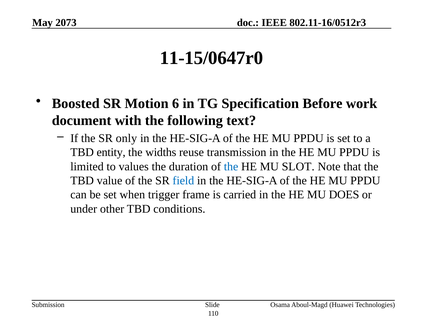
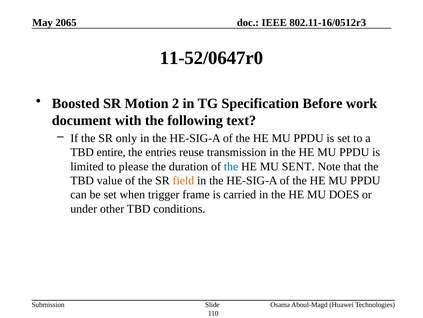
2073: 2073 -> 2065 (66, 23)
11-15/0647r0: 11-15/0647r0 -> 11-52/0647r0 (211, 58)
6: 6 -> 2 (176, 103)
entity: entity -> entire (111, 152)
widths: widths -> entries (161, 152)
values: values -> please (134, 166)
SLOT: SLOT -> SENT (298, 166)
field colour: blue -> orange (183, 180)
